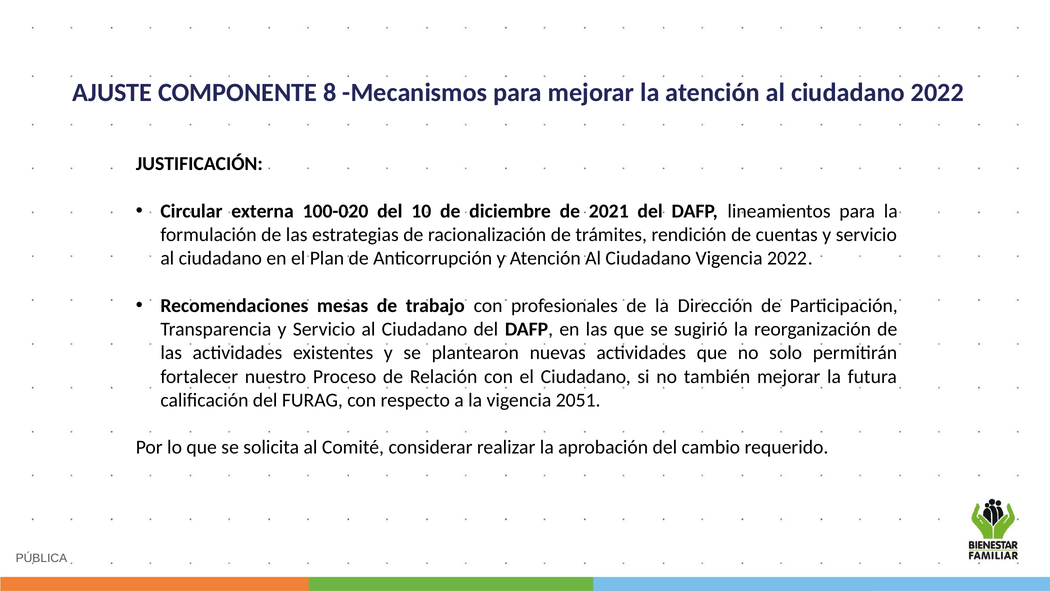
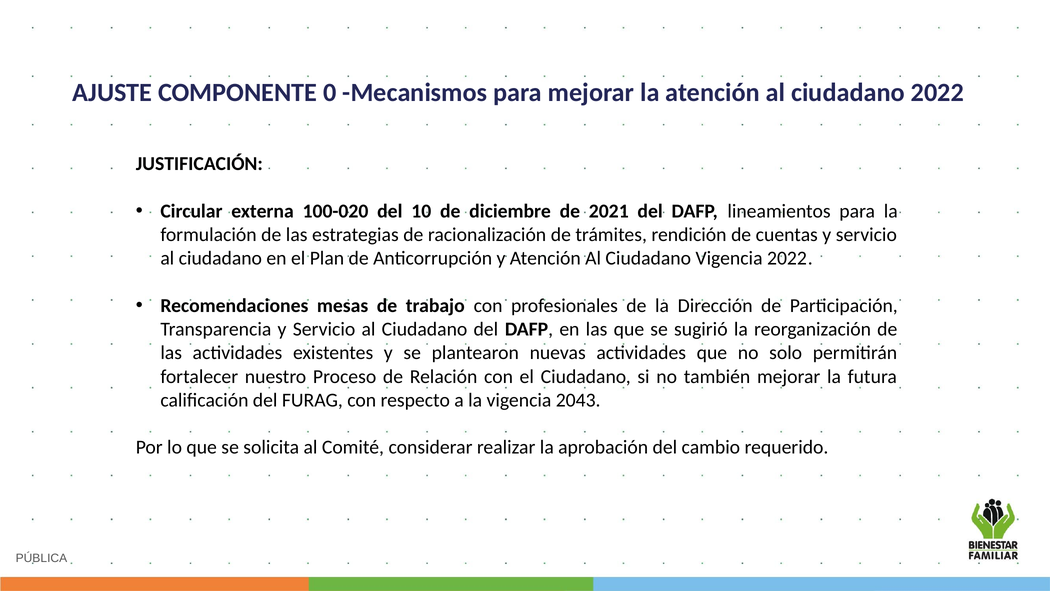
8: 8 -> 0 (330, 92)
2051: 2051 -> 2043 (578, 400)
